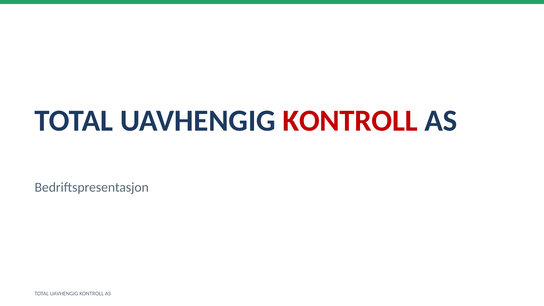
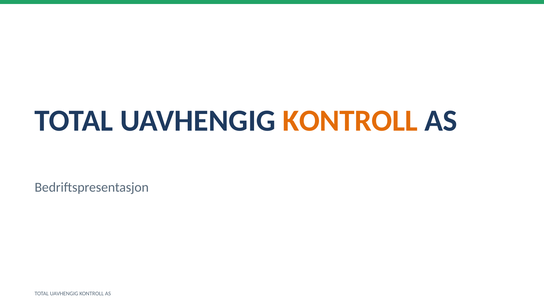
KONTROLL colour: red -> orange (350, 121)
